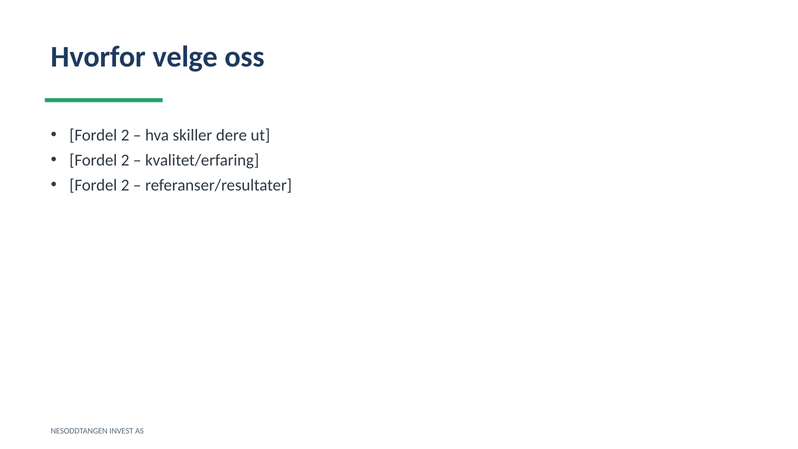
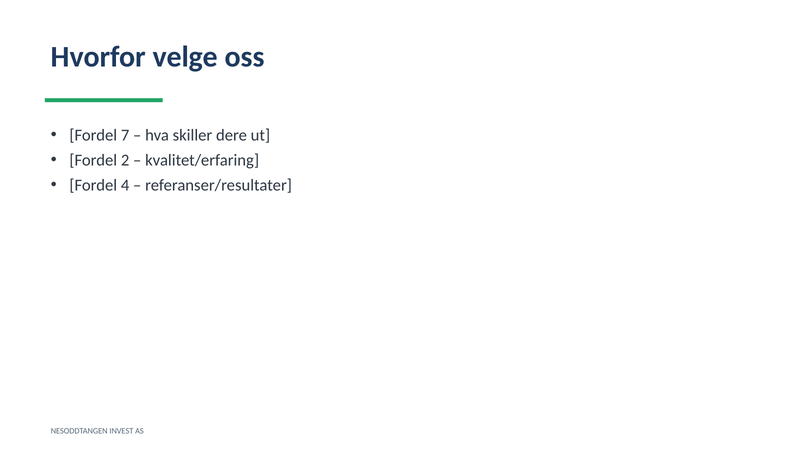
2: 2 -> 7 (125, 135)
2: 2 -> 4 (125, 185)
